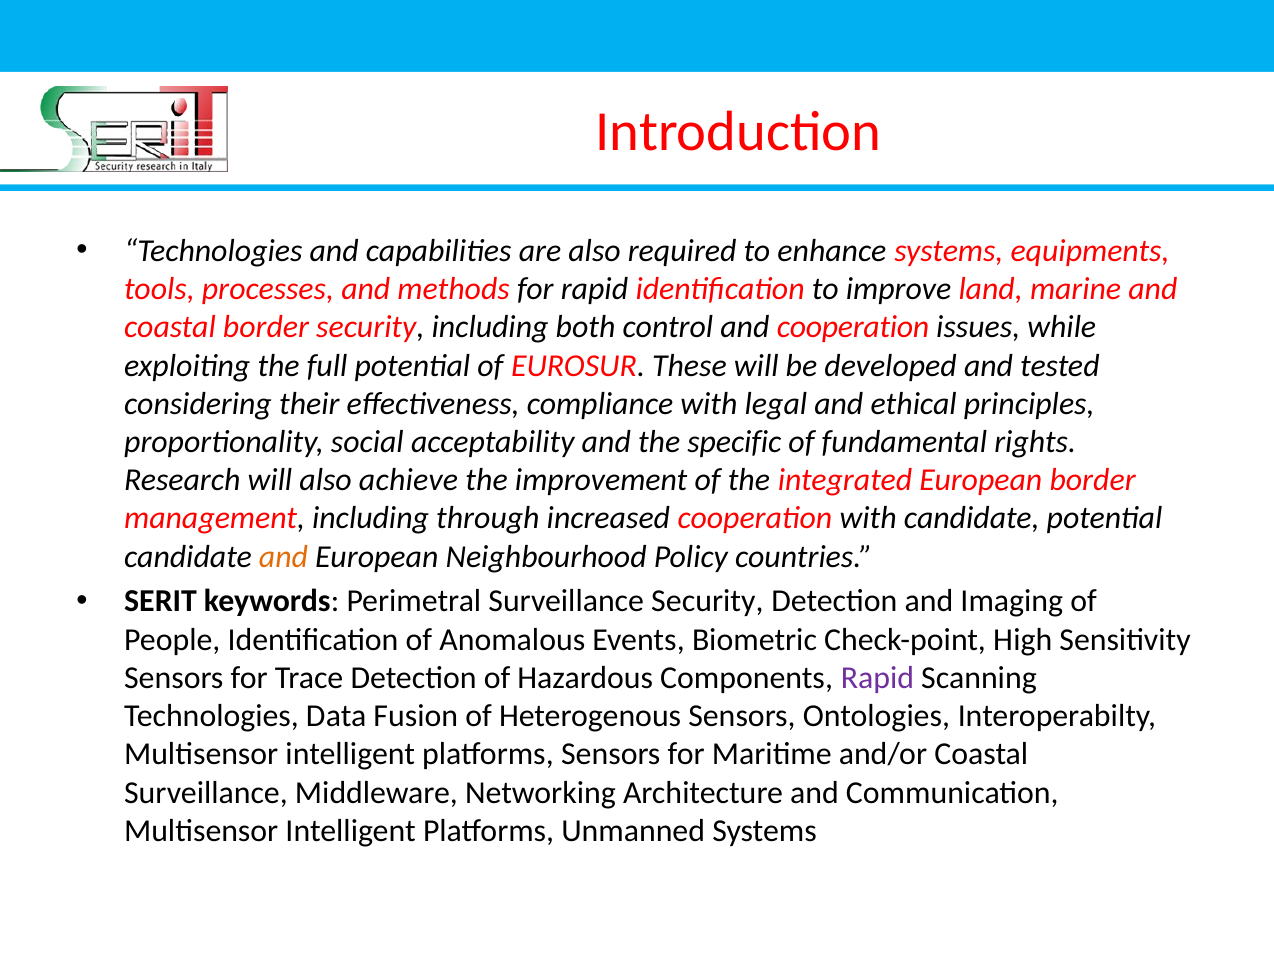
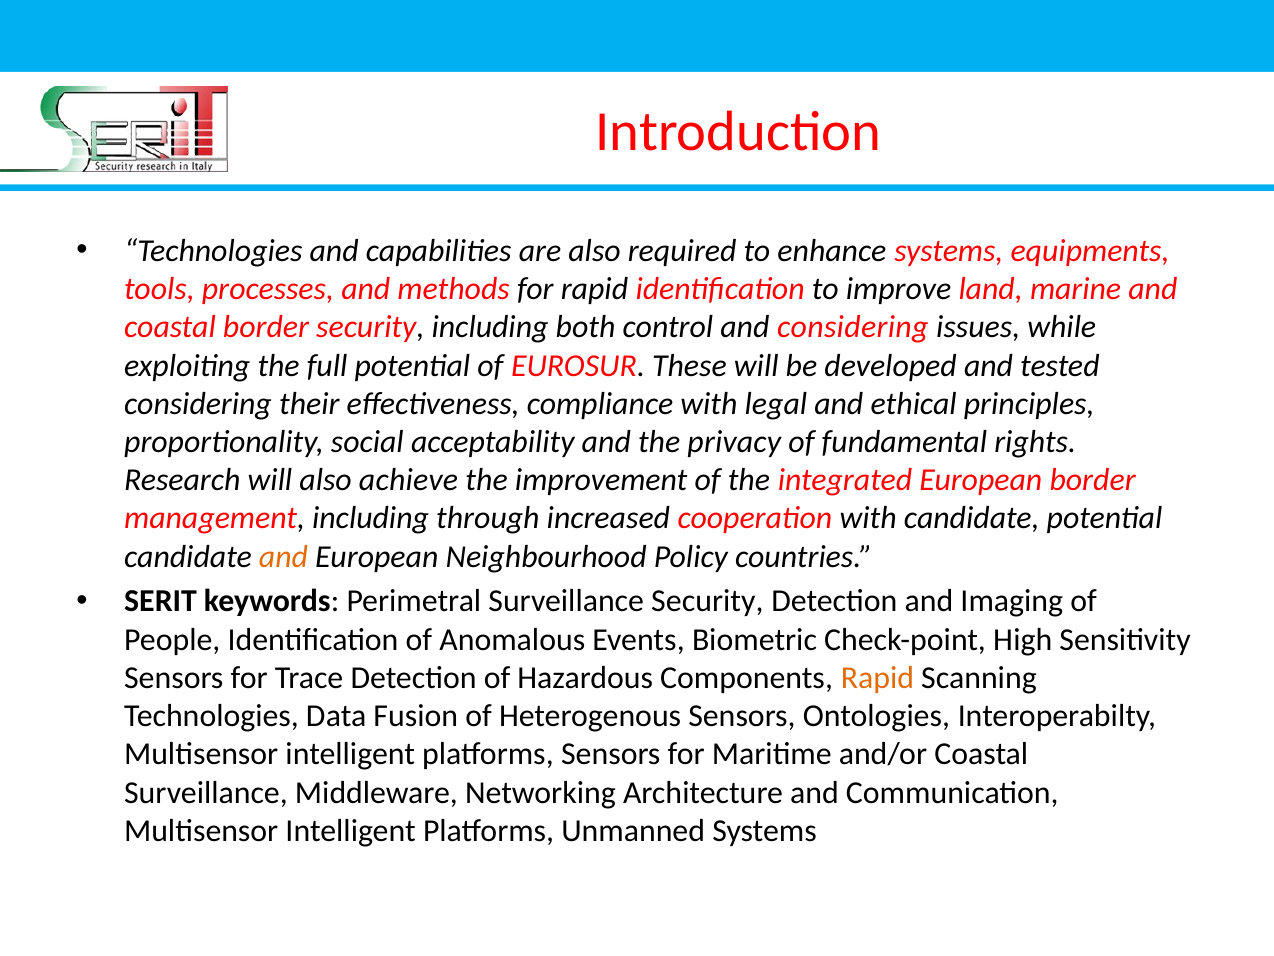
and cooperation: cooperation -> considering (853, 327)
specific: specific -> privacy (734, 442)
Rapid colour: purple -> orange (877, 677)
